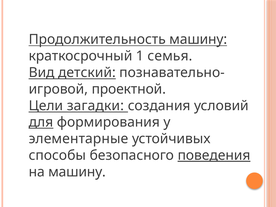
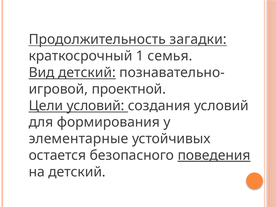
Продолжительность машину: машину -> загадки (198, 39)
Цели загадки: загадки -> условий (96, 106)
для underline: present -> none (41, 122)
способы: способы -> остается (57, 155)
на машину: машину -> детский (77, 172)
